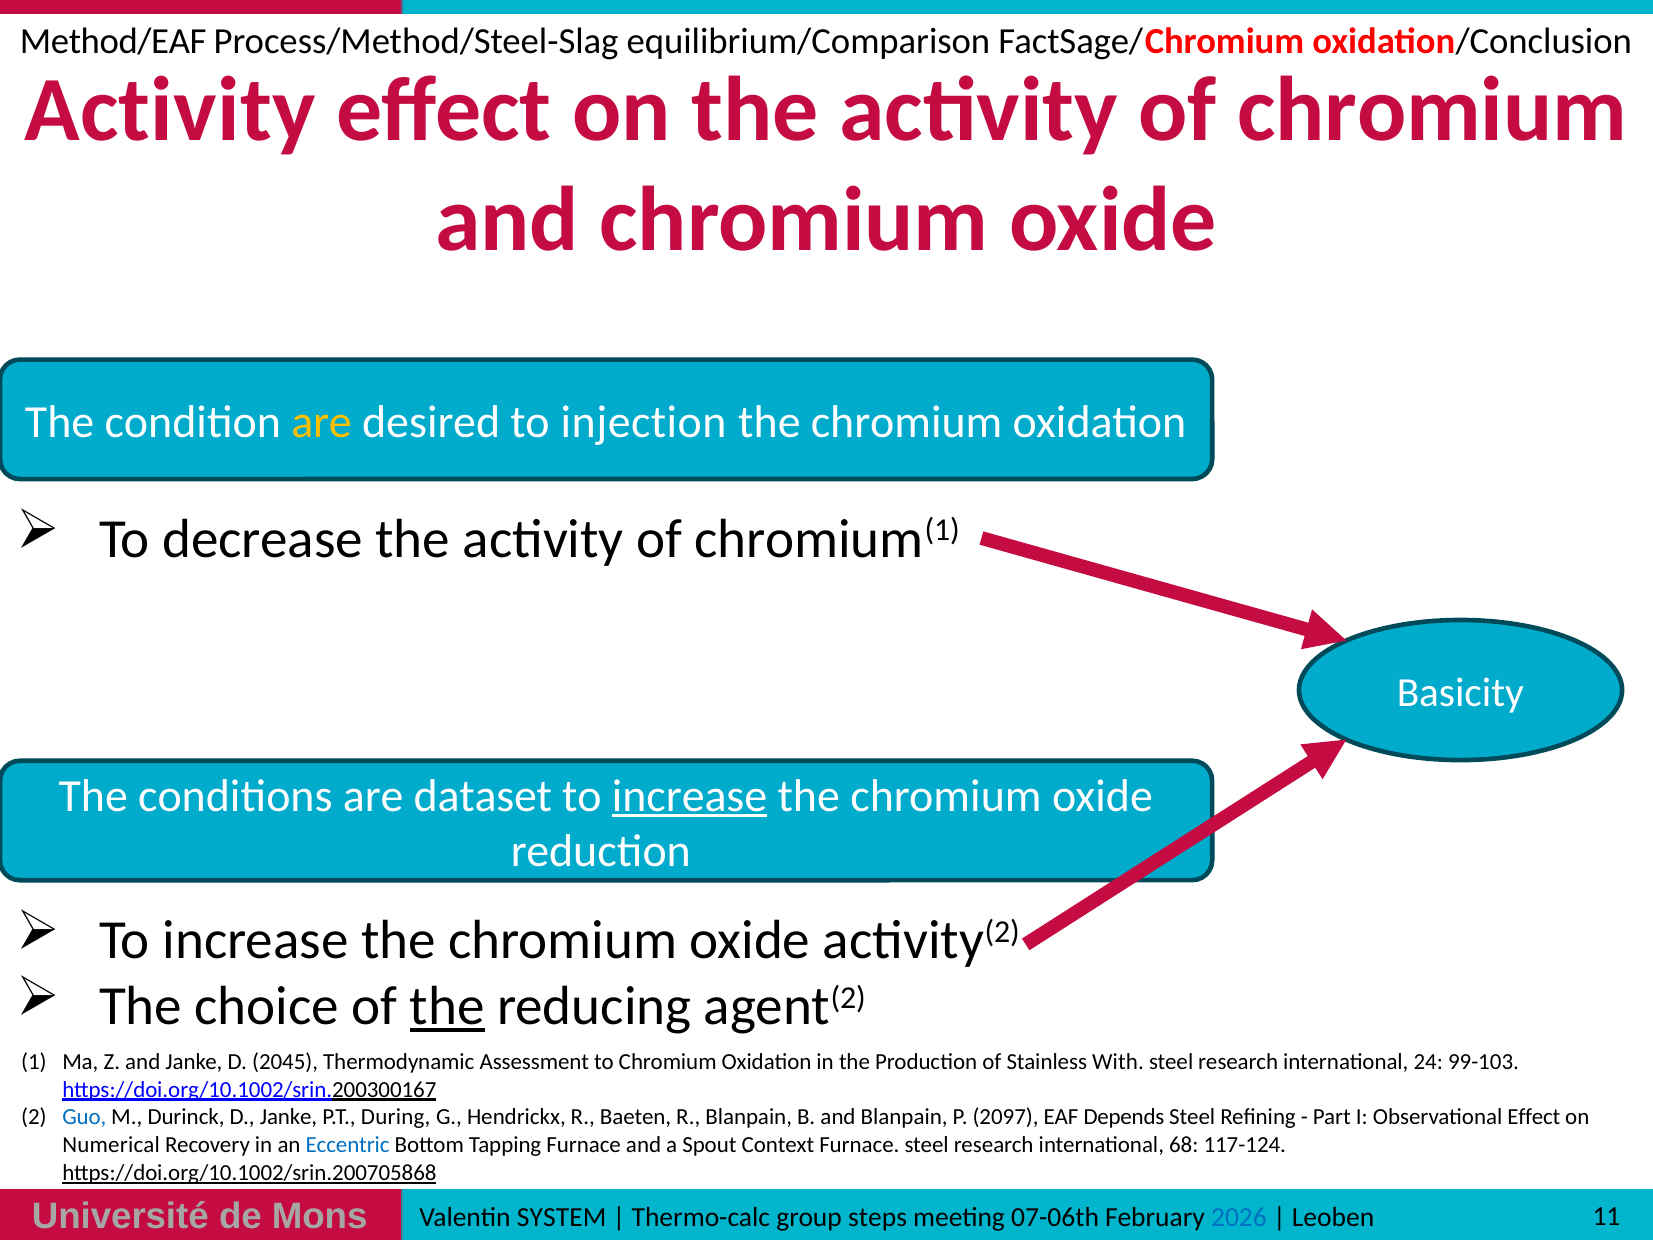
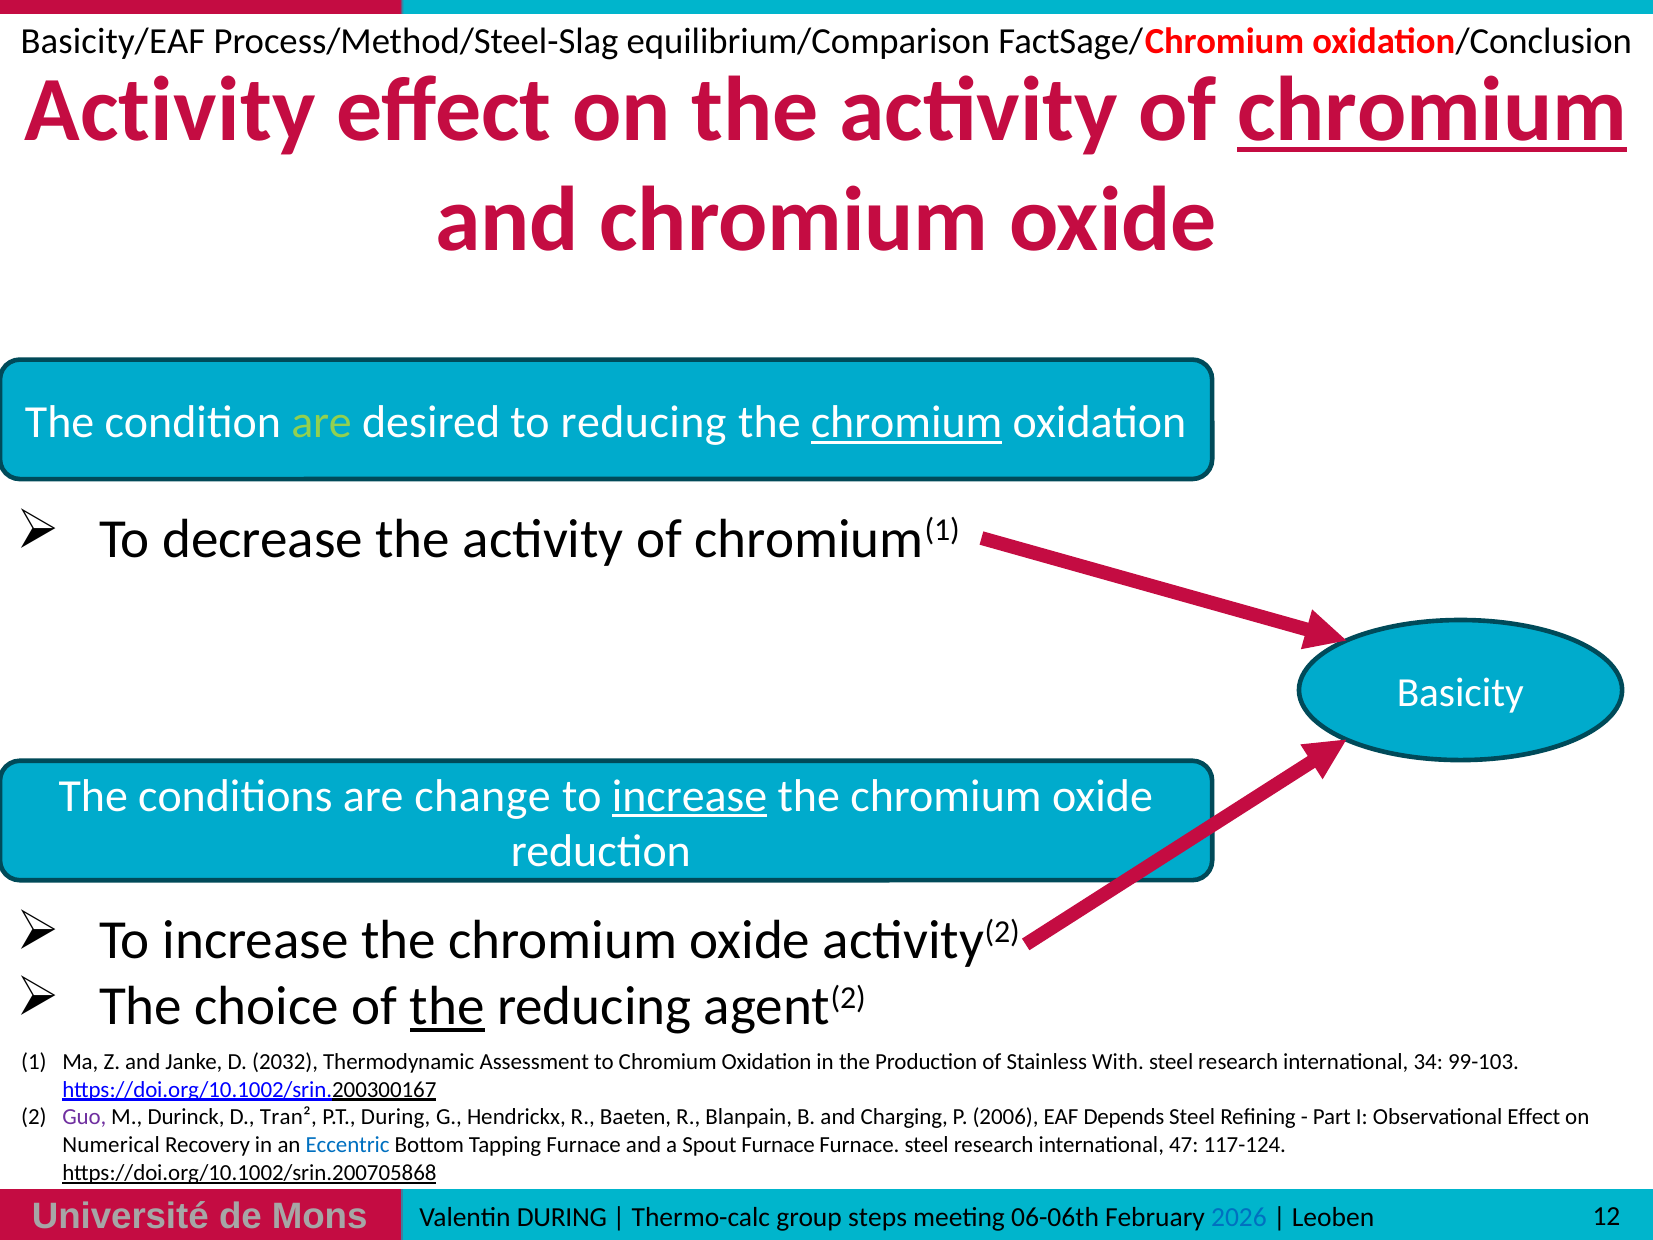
Method/EAF: Method/EAF -> Basicity/EAF (113, 41)
chromium underline: none -> present (1432, 110)
are colour: yellow -> light green (322, 422)
to injection: injection -> reducing (644, 422)
chromium underline: none -> present (907, 422)
dataset: dataset -> change (483, 796)
2045: 2045 -> 2032 (285, 1062)
24: 24 -> 34 (1428, 1062)
Guo colour: blue -> purple (84, 1117)
D Janke: Janke -> Tran² (288, 1117)
and Blanpain: Blanpain -> Charging (904, 1117)
2097: 2097 -> 2006 (1006, 1117)
Spout Context: Context -> Furnace (778, 1145)
68: 68 -> 47 (1184, 1145)
11: 11 -> 12 (1606, 1216)
Valentin SYSTEM: SYSTEM -> DURING (562, 1217)
07-06th: 07-06th -> 06-06th (1055, 1217)
